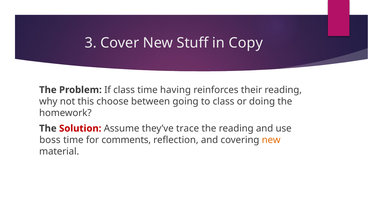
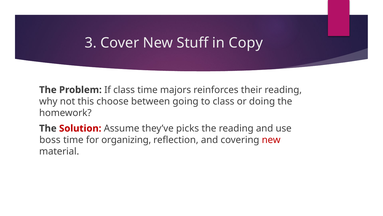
having: having -> majors (176, 90)
trace: trace -> picks (188, 128)
comments: comments -> organizing (126, 140)
new colour: orange -> red (271, 140)
